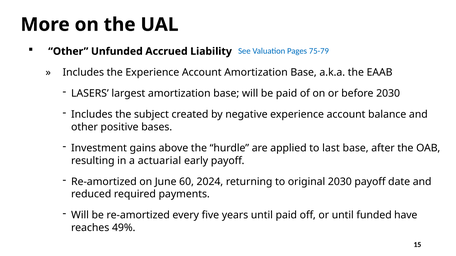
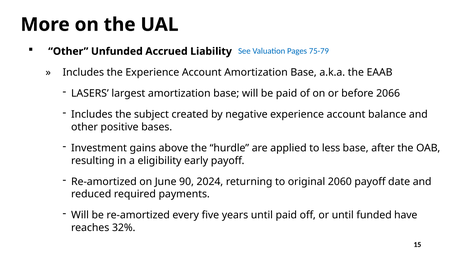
before 2030: 2030 -> 2066 (388, 94)
last: last -> less (331, 148)
actuarial: actuarial -> eligibility (160, 161)
60: 60 -> 90 (187, 182)
original 2030: 2030 -> 2060 (340, 182)
49%: 49% -> 32% (124, 228)
